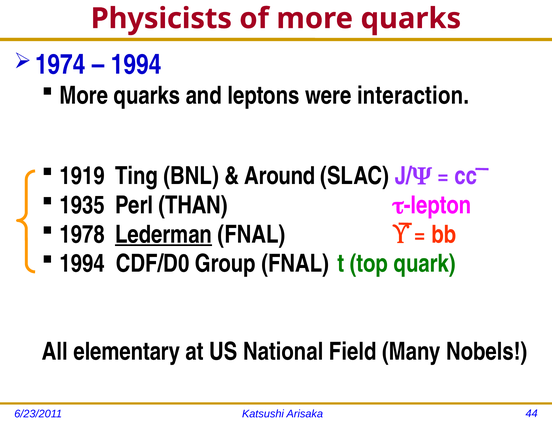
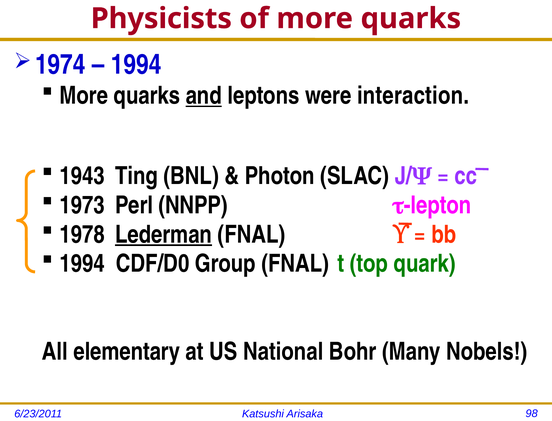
and underline: none -> present (204, 96)
1919: 1919 -> 1943 (82, 176)
Around: Around -> Photon (280, 176)
1935: 1935 -> 1973 (82, 205)
THAN: THAN -> NNPP (193, 205)
Field: Field -> Bohr (353, 351)
44: 44 -> 98 (532, 413)
